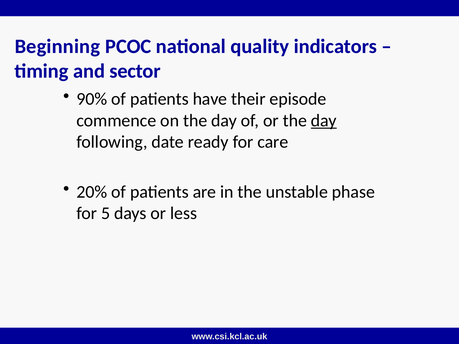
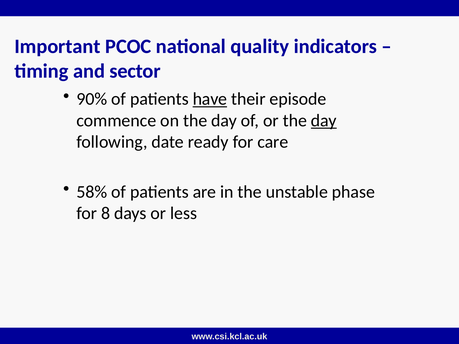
Beginning: Beginning -> Important (58, 47)
have underline: none -> present (210, 99)
20%: 20% -> 58% (92, 192)
5: 5 -> 8 (106, 213)
